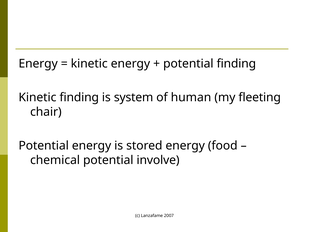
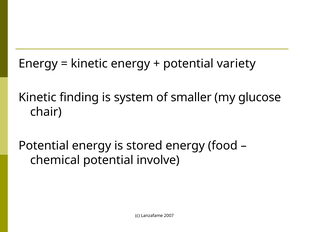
potential finding: finding -> variety (236, 64)
human: human -> smaller (191, 97)
fleeting: fleeting -> glucose (260, 97)
